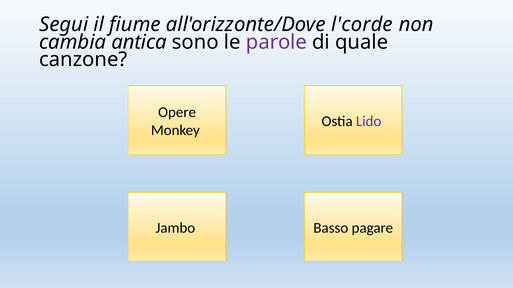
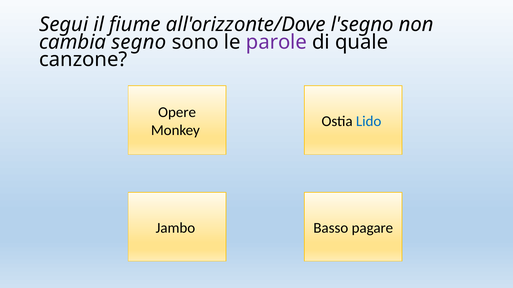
l'corde: l'corde -> l'segno (362, 25)
antica: antica -> segno (139, 42)
Lido colour: purple -> blue (369, 121)
